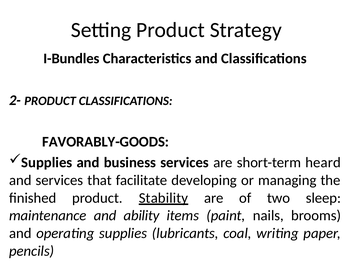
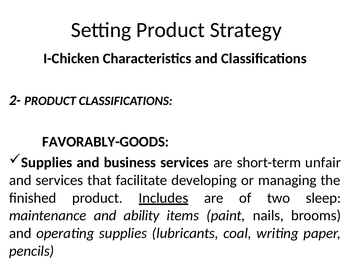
I-Bundles: I-Bundles -> I-Chicken (71, 58)
heard: heard -> unfair (323, 162)
Stability: Stability -> Includes (163, 198)
